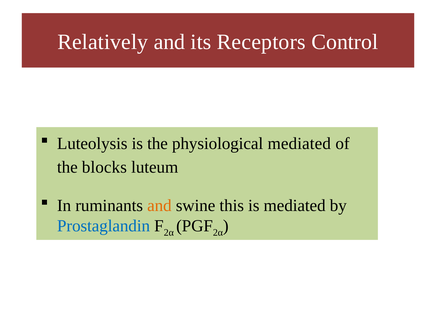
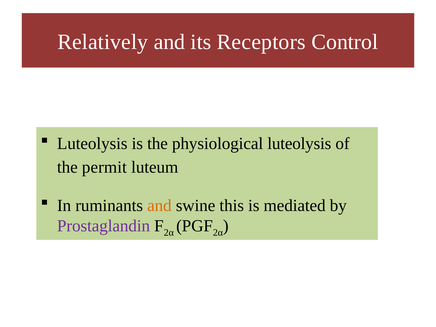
physiological mediated: mediated -> luteolysis (299, 144)
blocks: blocks -> permit (104, 167)
Prostaglandin colour: blue -> purple (104, 226)
